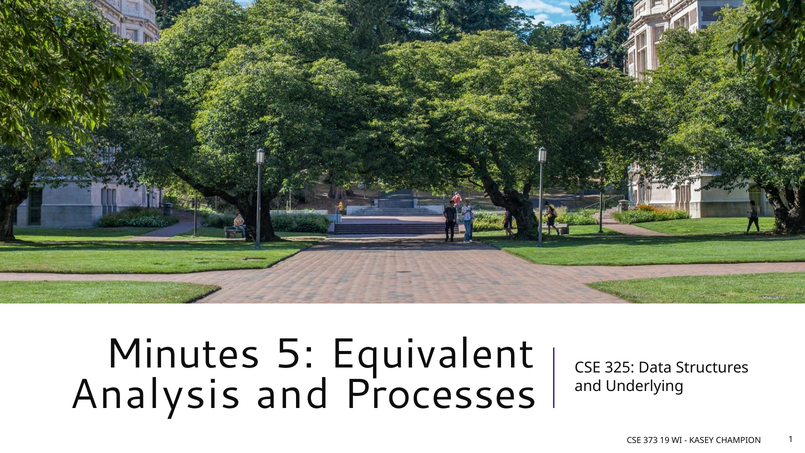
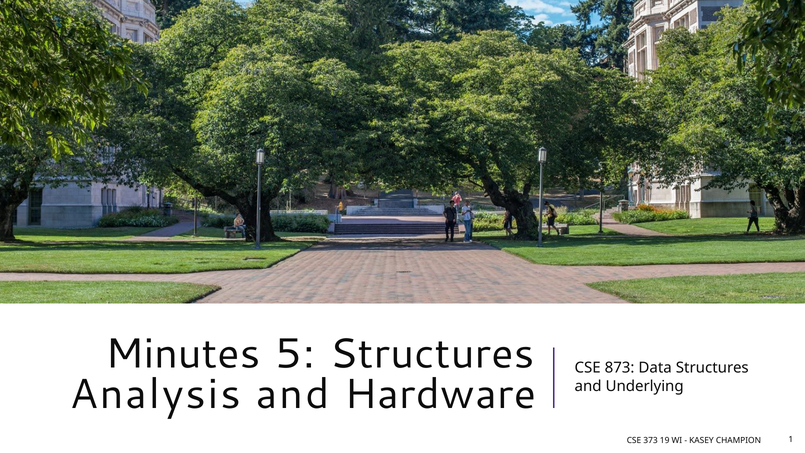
5 Equivalent: Equivalent -> Structures (432, 354)
325: 325 -> 873 (620, 368)
Processes: Processes -> Hardware (440, 394)
